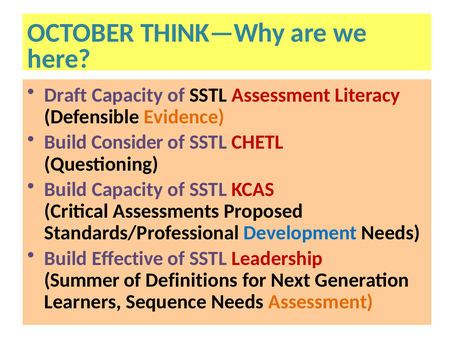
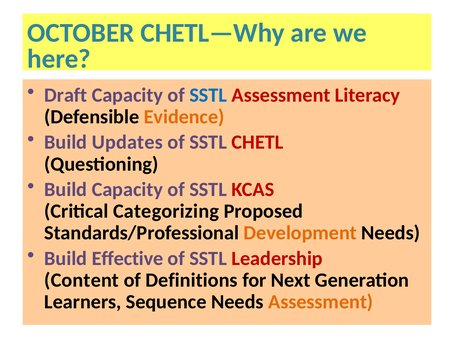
THINK—Why: THINK—Why -> CHETL—Why (213, 33)
SSTL colour: black -> blue (208, 95)
Consider: Consider -> Updates (127, 142)
Assessments: Assessments -> Categorizing (166, 212)
Development colour: blue -> orange (300, 233)
Summer: Summer -> Content (82, 281)
